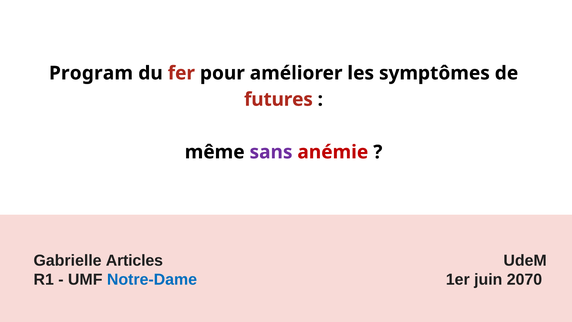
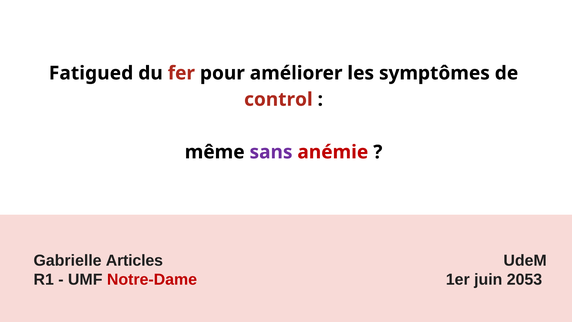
Program: Program -> Fatigued (91, 73)
futures: futures -> control (278, 99)
Notre-Dame colour: blue -> red (152, 279)
2070: 2070 -> 2053 (524, 279)
